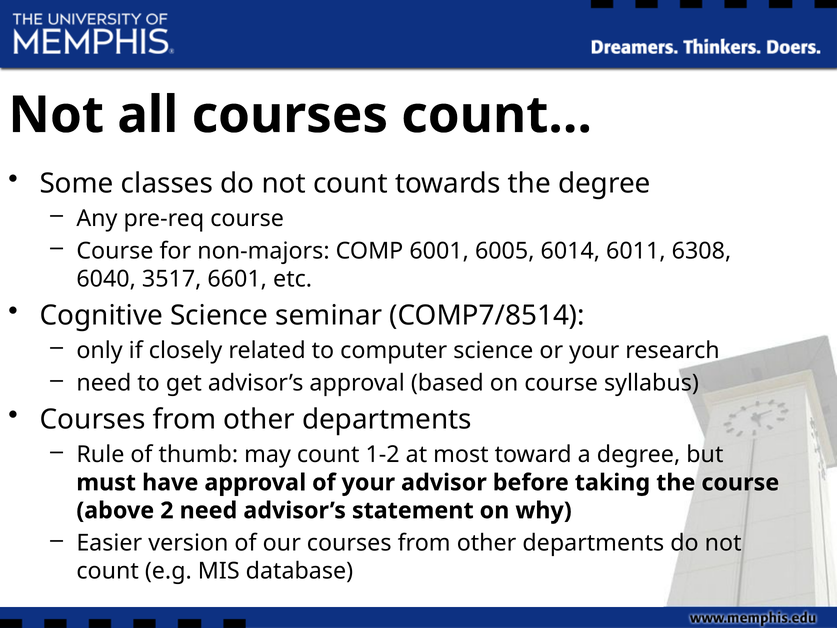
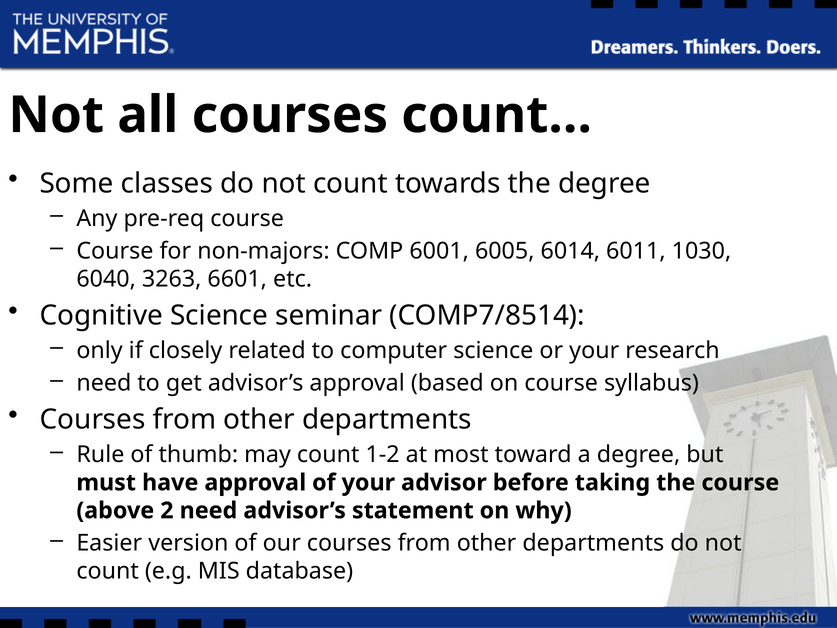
6308: 6308 -> 1030 (701, 251)
3517: 3517 -> 3263 (172, 279)
